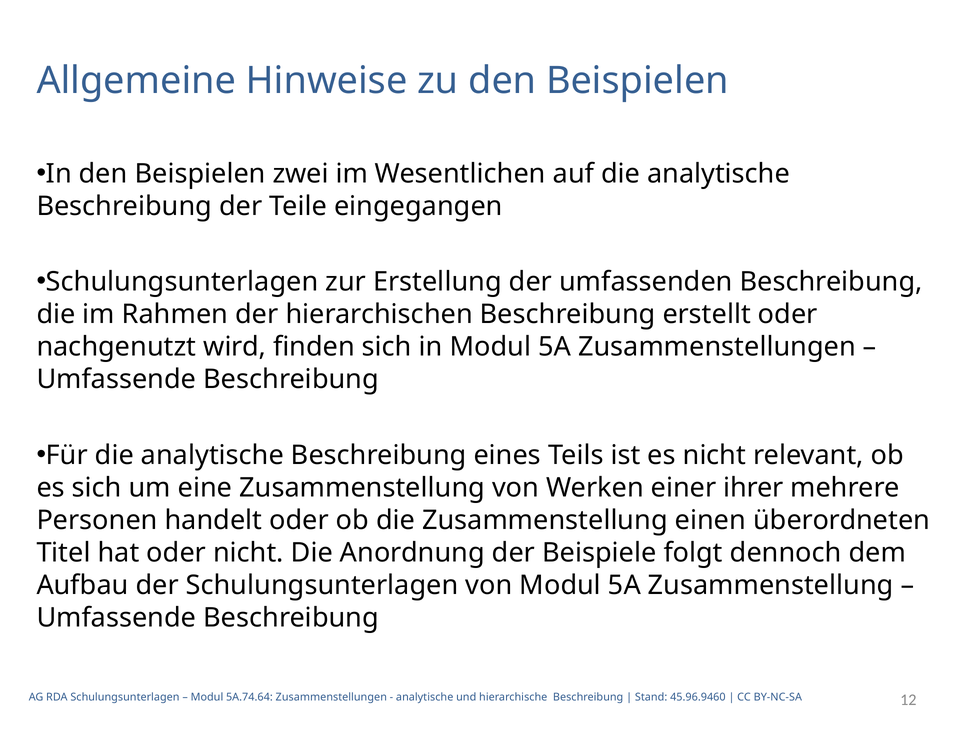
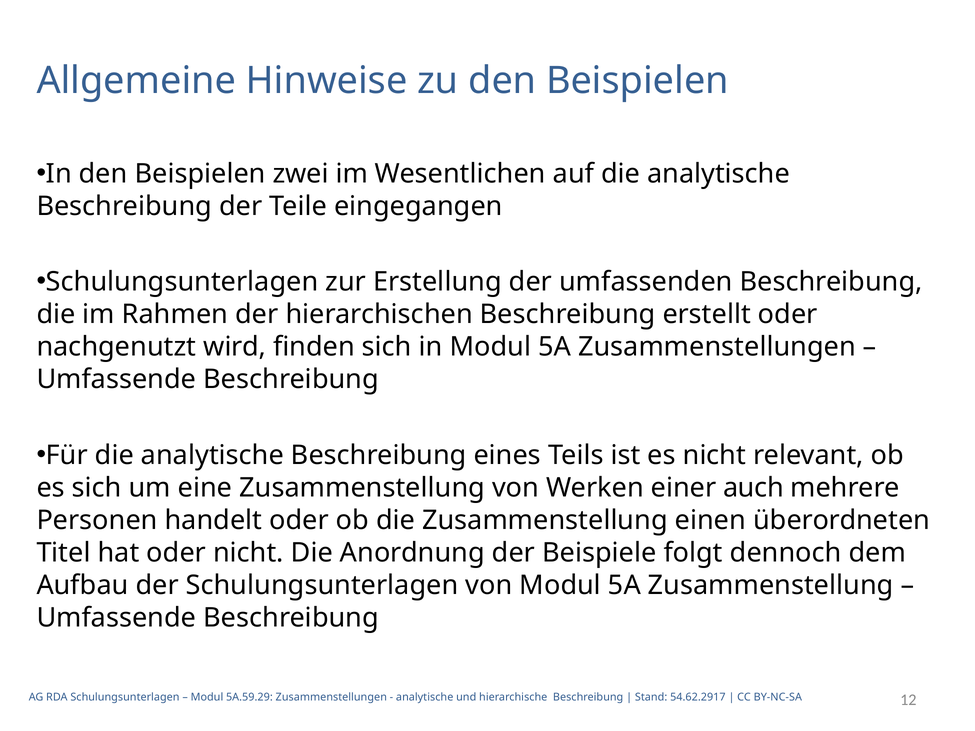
ihrer: ihrer -> auch (754, 488)
5A.74.64: 5A.74.64 -> 5A.59.29 (249, 698)
45.96.9460: 45.96.9460 -> 54.62.2917 (698, 698)
